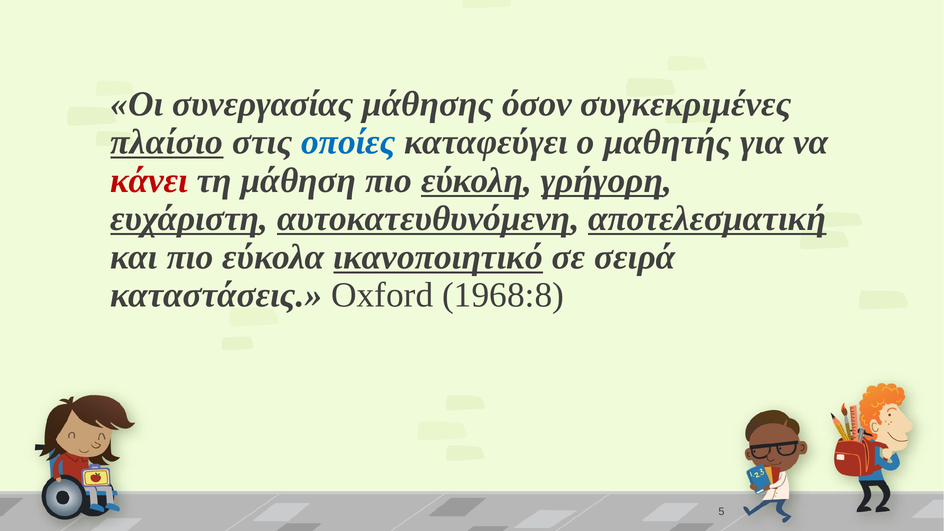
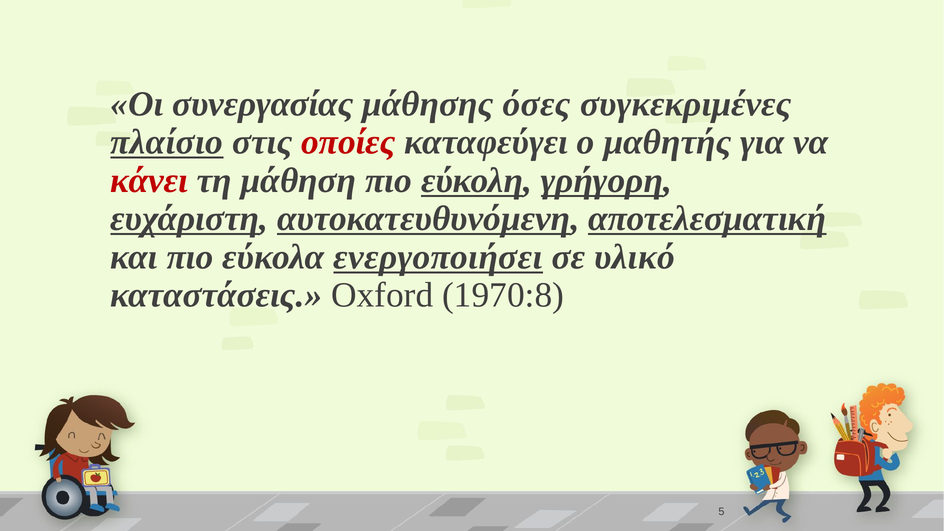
όσον: όσον -> όσες (537, 104)
οποίες colour: blue -> red (348, 142)
ικανοποιητικό: ικανοποιητικό -> ενεργοποιήσει (438, 257)
σειρά: σειρά -> υλικό (635, 257)
1968:8: 1968:8 -> 1970:8 (503, 295)
